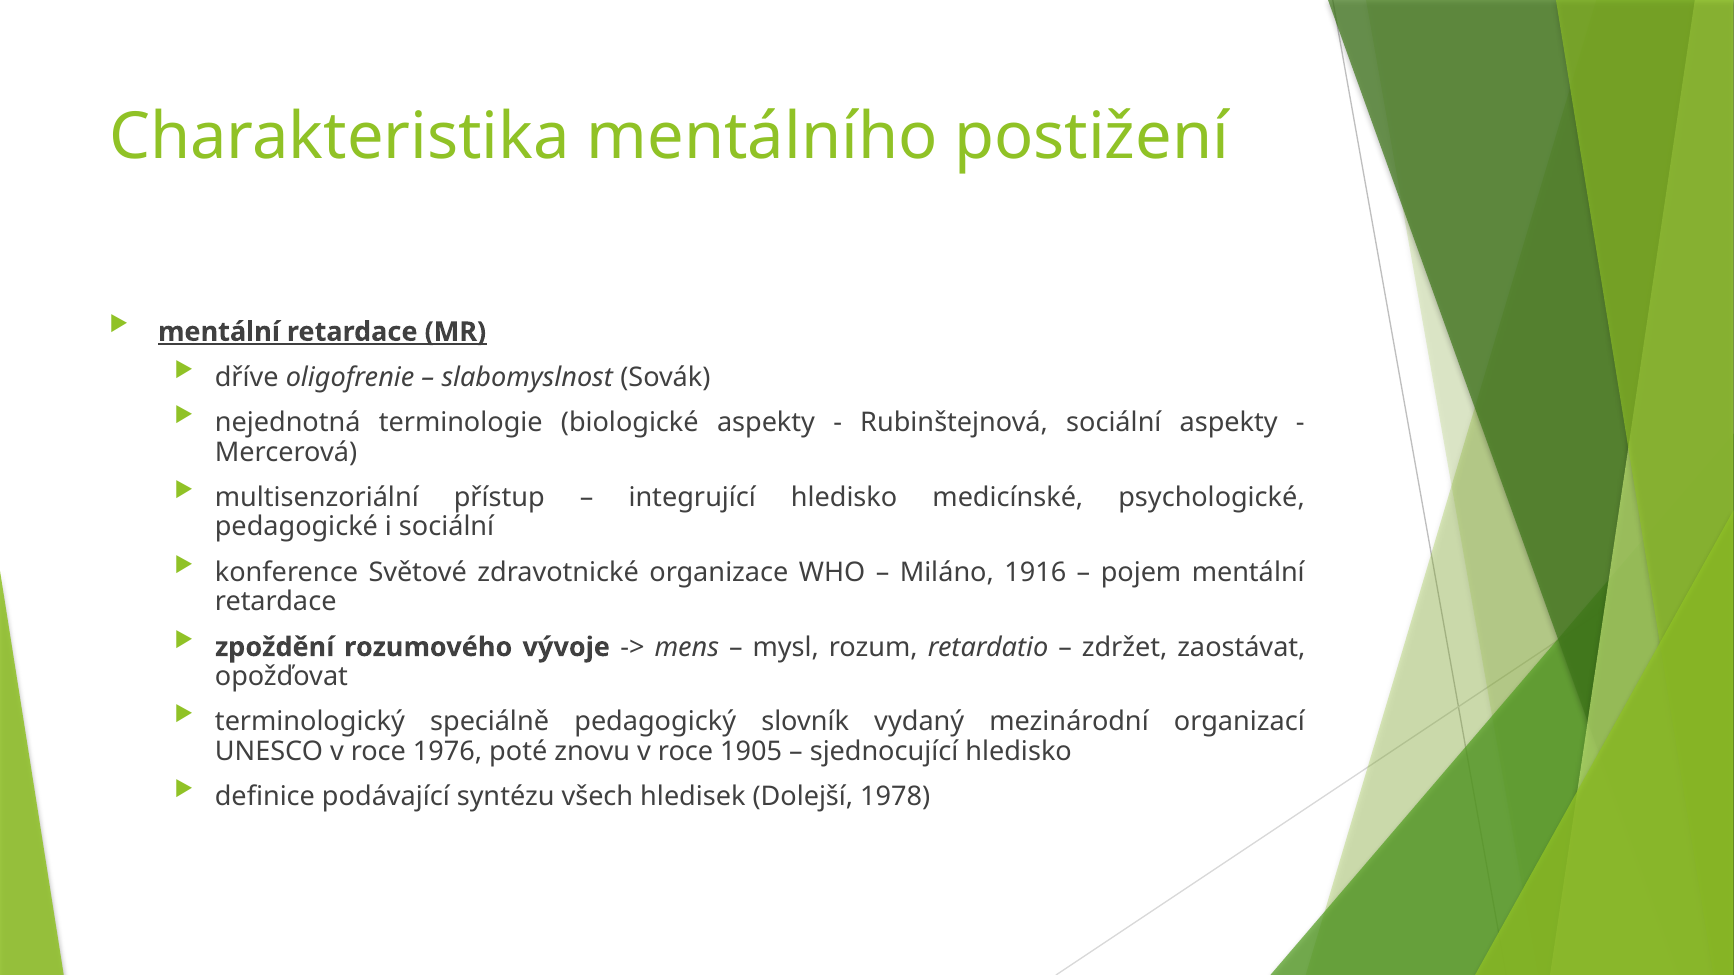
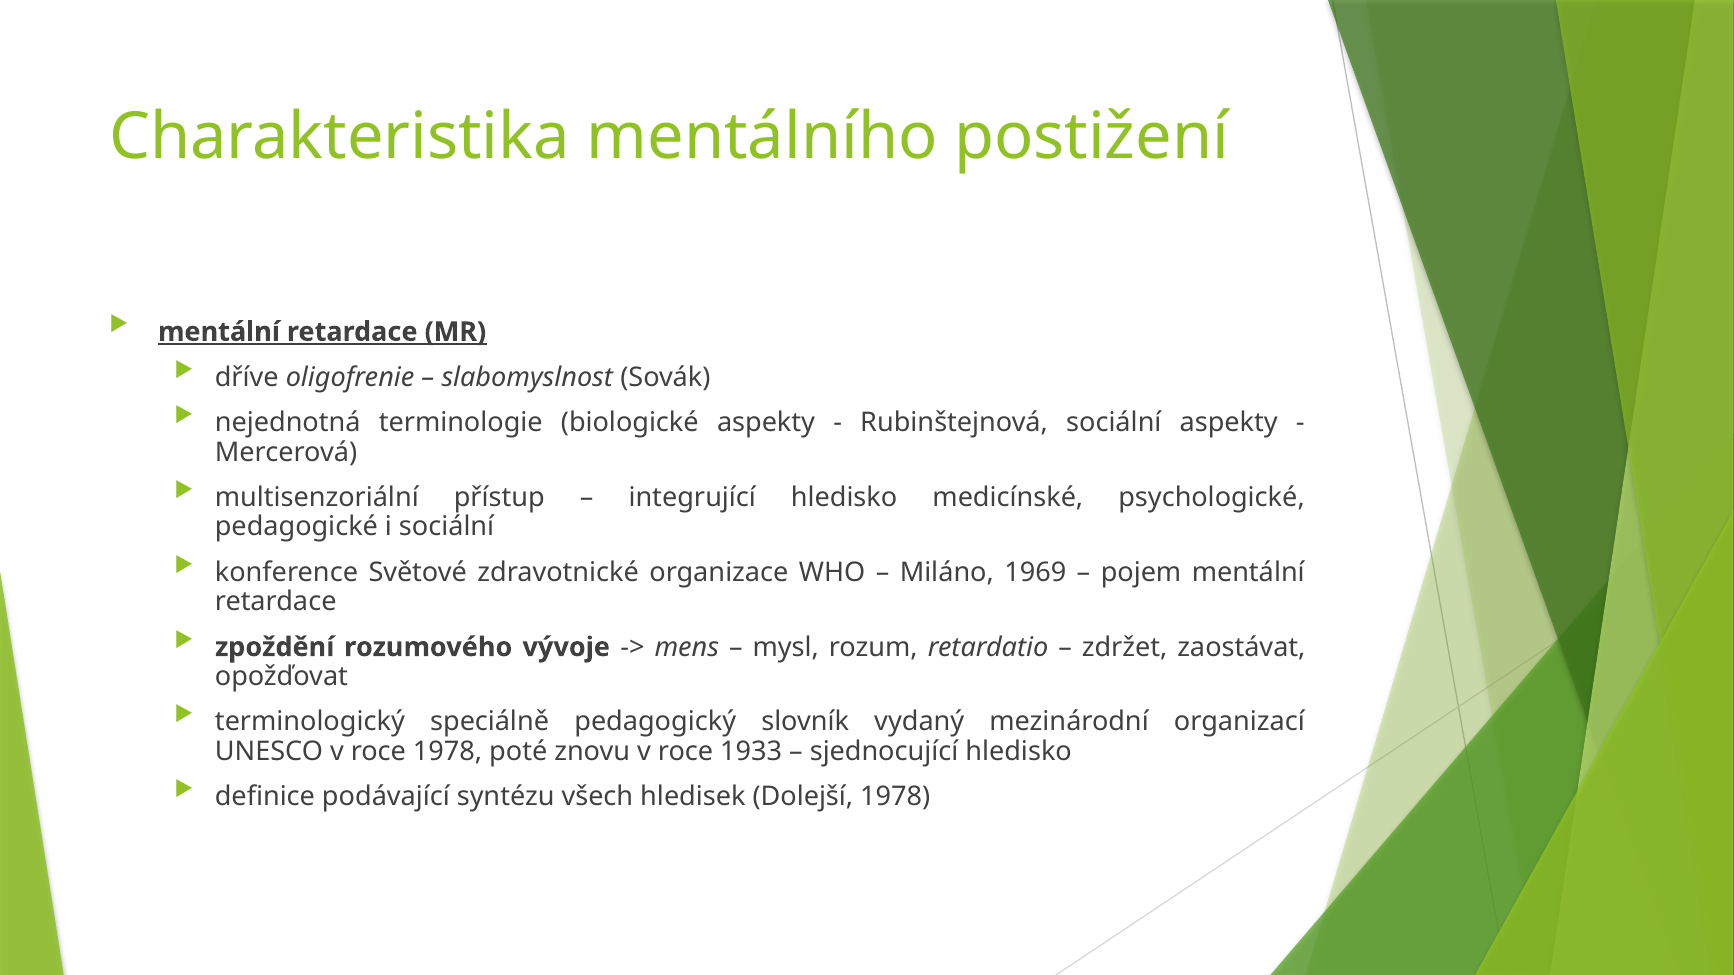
1916: 1916 -> 1969 (1035, 573)
roce 1976: 1976 -> 1978 (448, 751)
1905: 1905 -> 1933 (751, 751)
